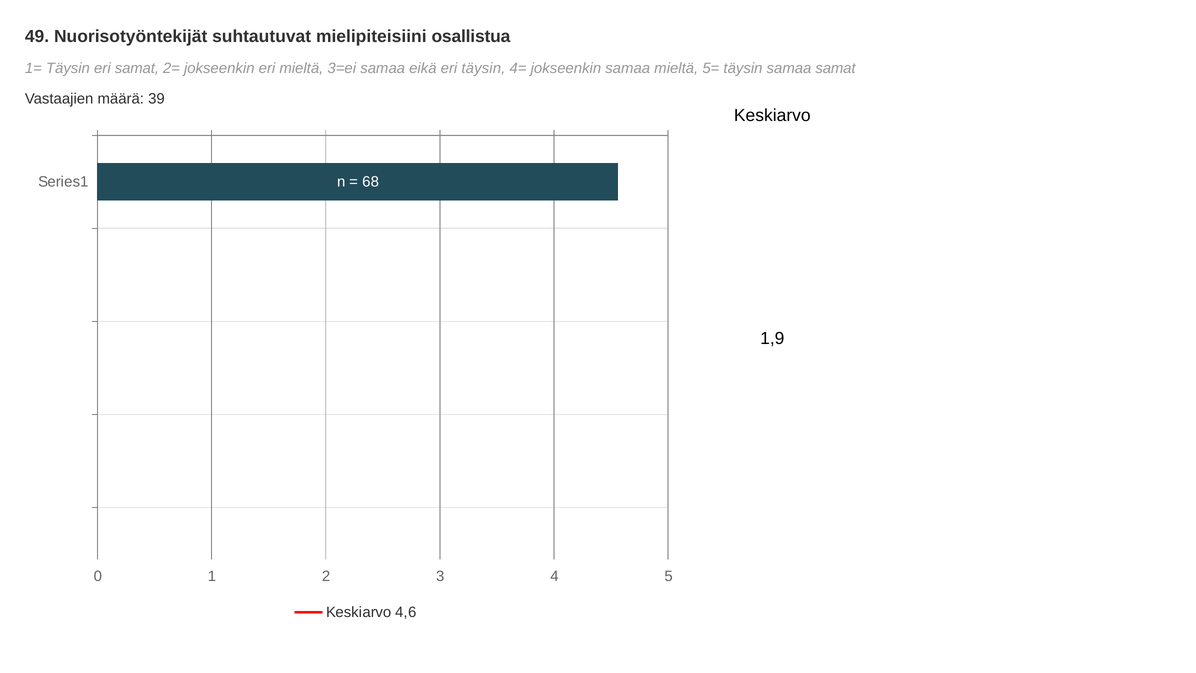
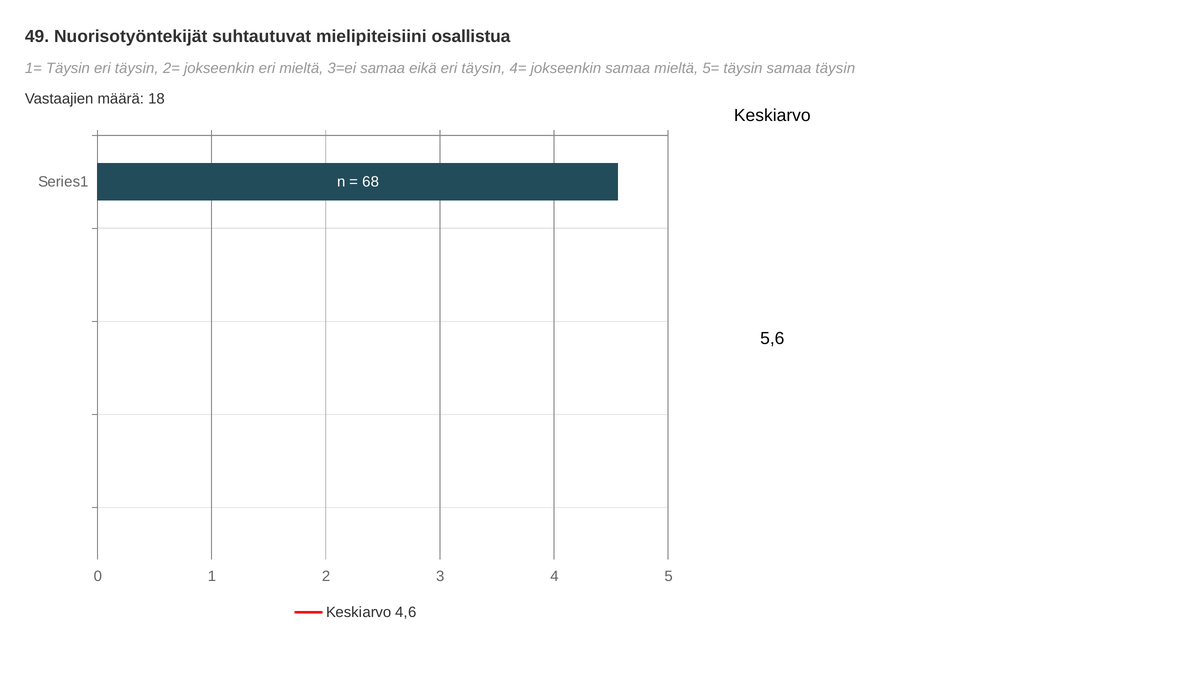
Täysin eri samat: samat -> täysin (137, 68)
samaa samat: samat -> täysin (835, 68)
39: 39 -> 18 (156, 99)
1,9: 1,9 -> 5,6 (772, 338)
